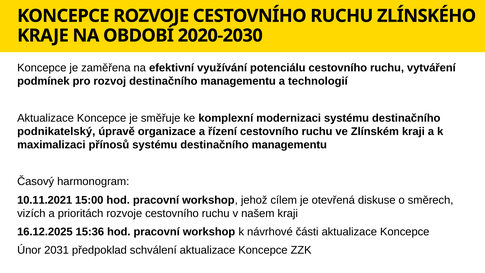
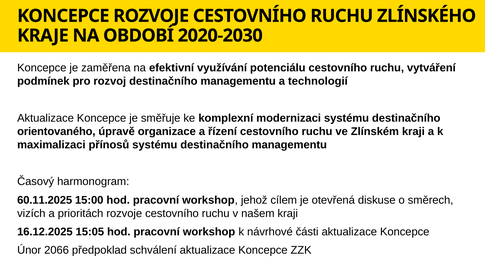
podnikatelský: podnikatelský -> orientovaného (56, 131)
10.11.2021: 10.11.2021 -> 60.11.2025 (45, 200)
15:36: 15:36 -> 15:05 (90, 232)
2031: 2031 -> 2066 (57, 250)
